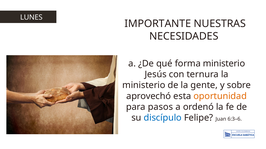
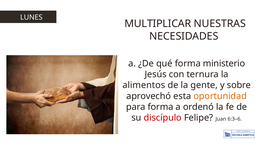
IMPORTANTE: IMPORTANTE -> MULTIPLICAR (158, 24)
ministerio: ministerio -> alimentos (144, 86)
para pasos: pasos -> forma (161, 107)
discípulo colour: blue -> red (163, 118)
